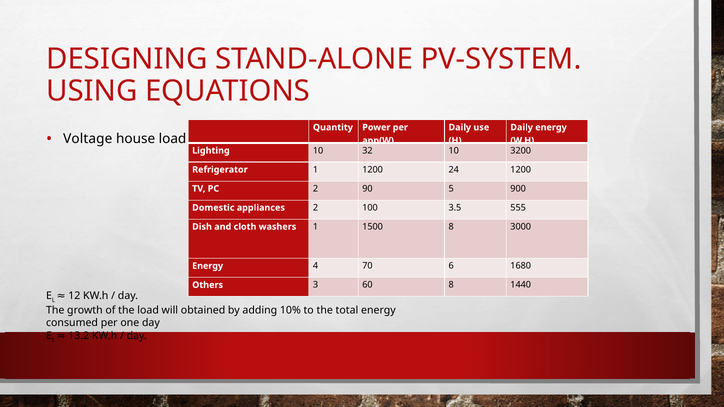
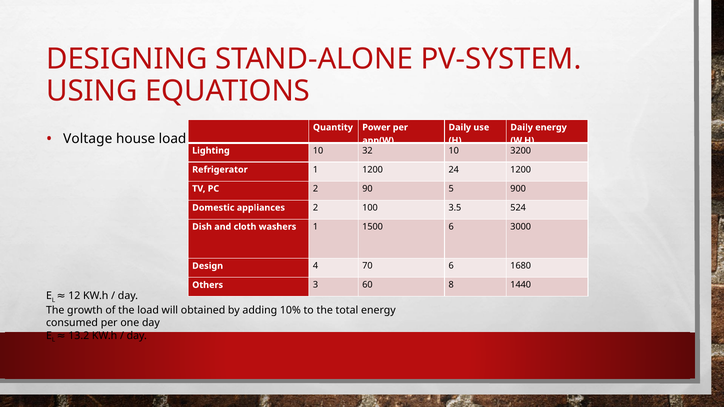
555: 555 -> 524 (518, 208)
1500 8: 8 -> 6 (451, 227)
Energy: Energy -> Design (208, 266)
